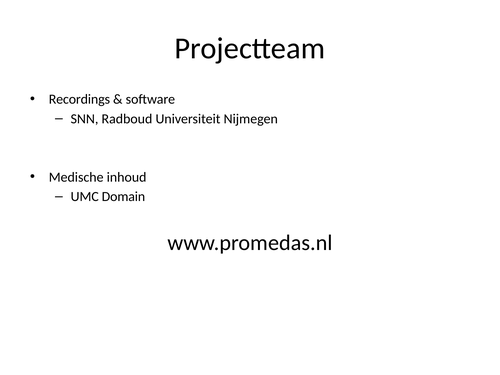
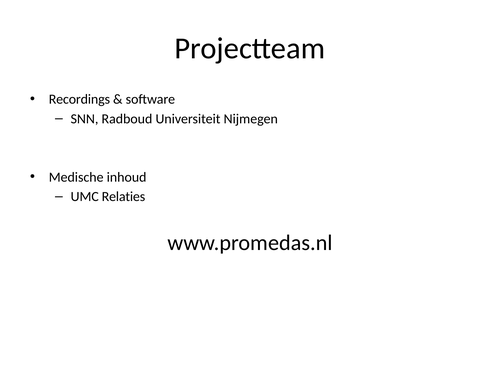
Domain: Domain -> Relaties (123, 197)
